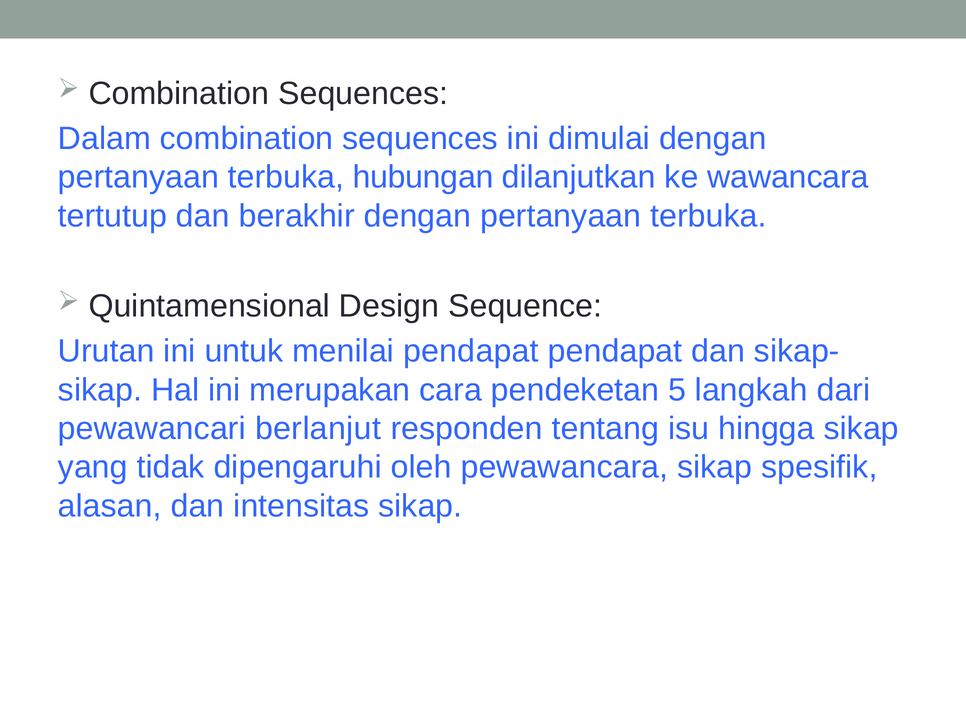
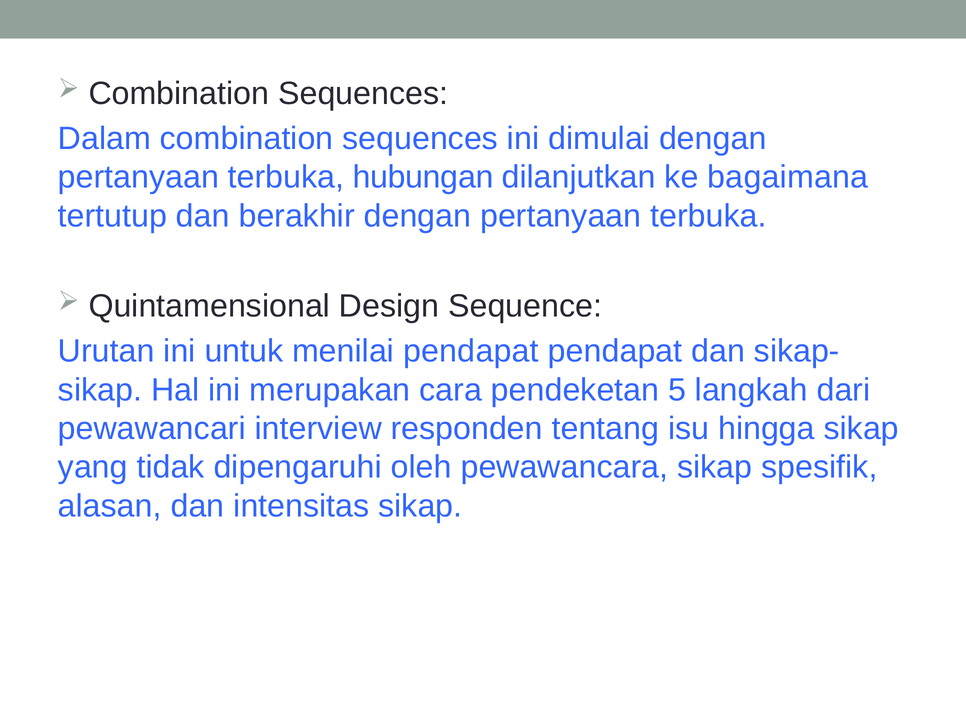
wawancara: wawancara -> bagaimana (788, 177)
berlanjut: berlanjut -> interview (318, 428)
